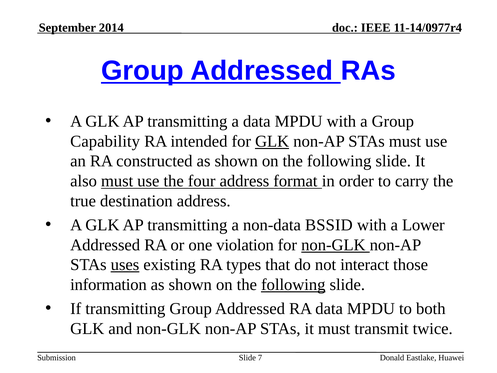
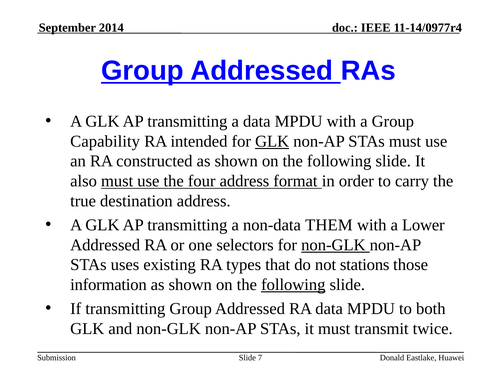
BSSID: BSSID -> THEM (329, 225)
violation: violation -> selectors (245, 245)
uses underline: present -> none (125, 265)
interact: interact -> stations (365, 265)
